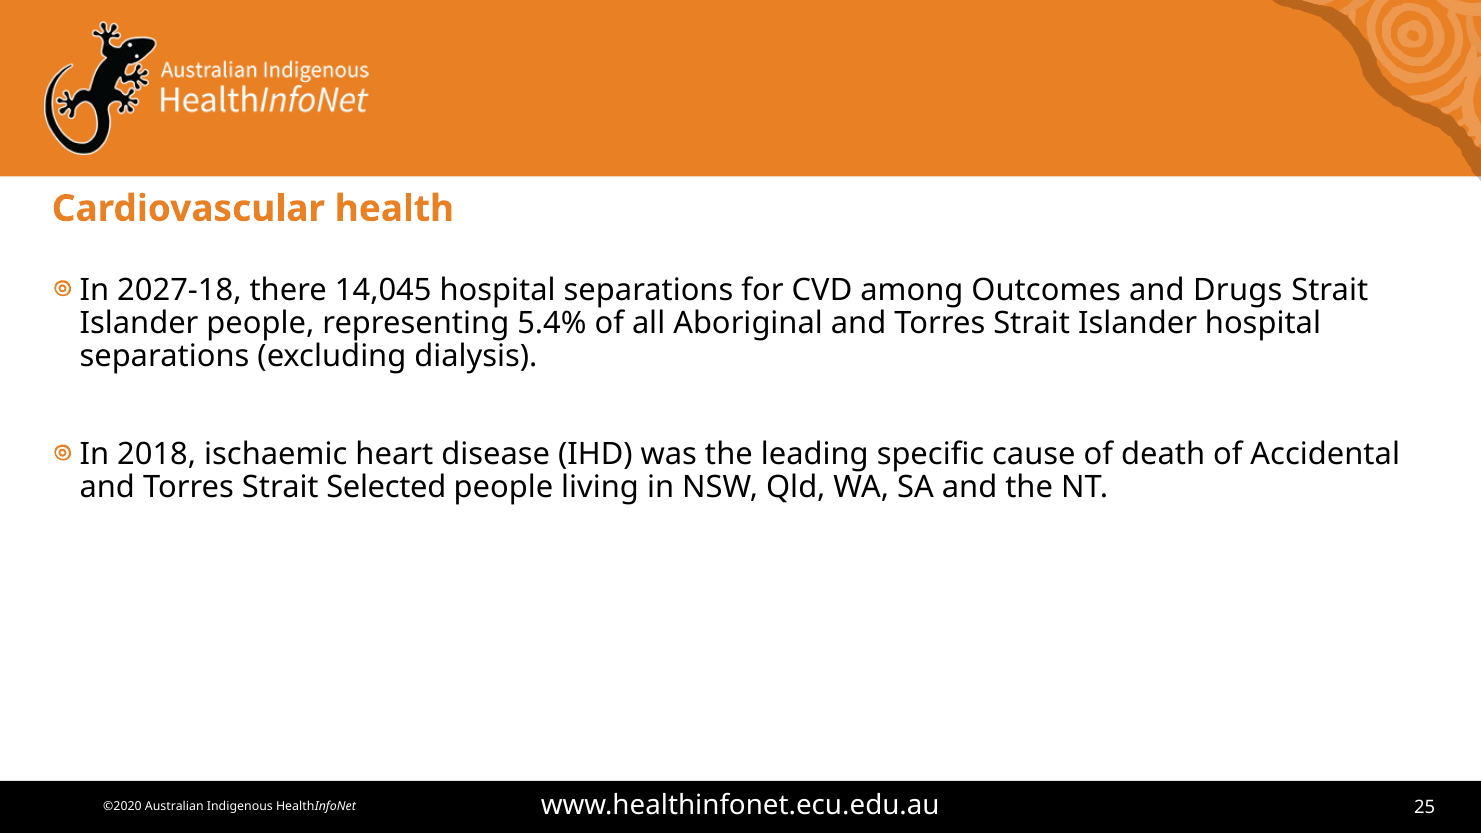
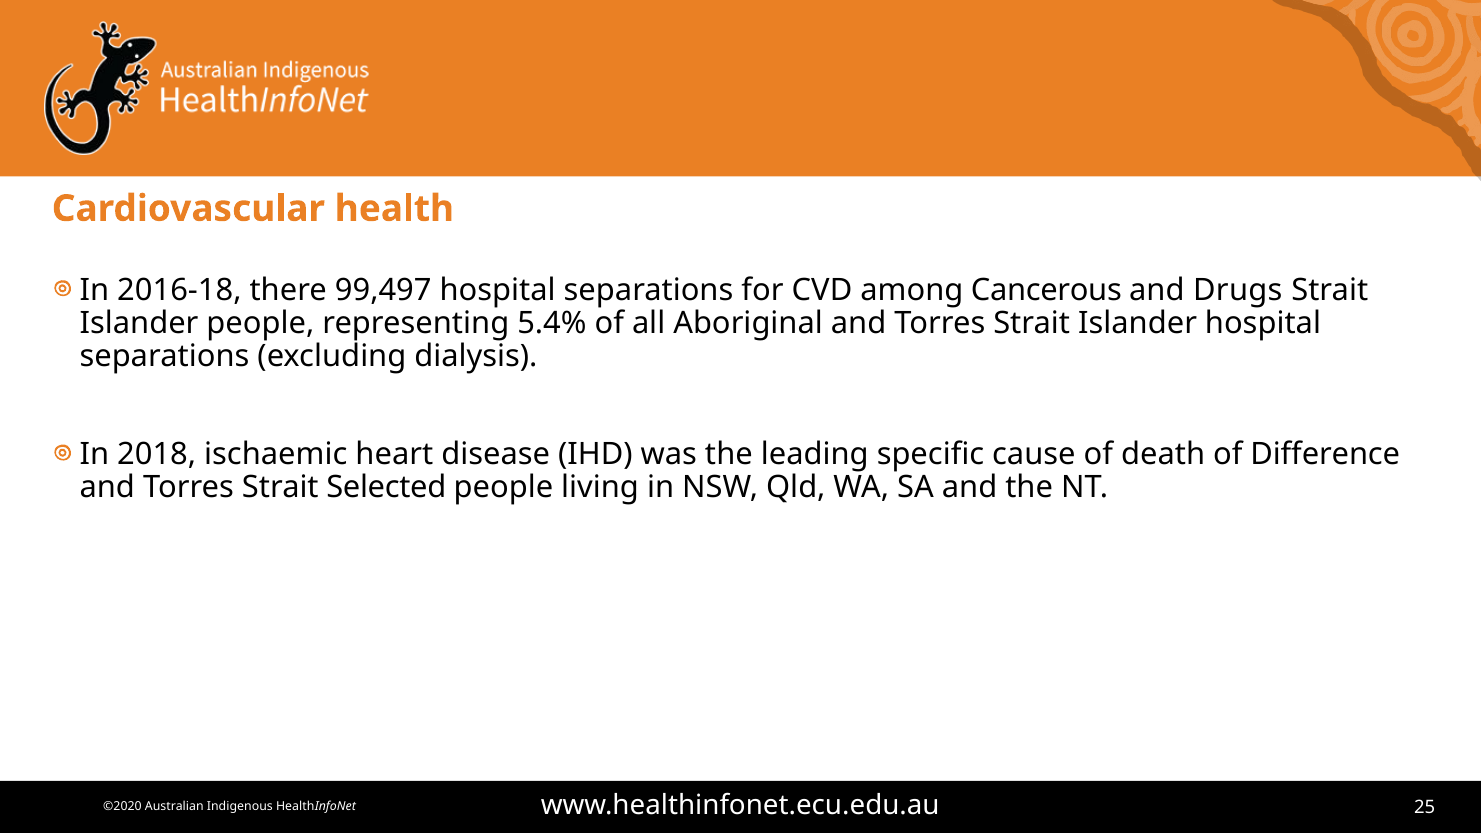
2027-18: 2027-18 -> 2016-18 (179, 290)
14,045: 14,045 -> 99,497 (383, 290)
Outcomes: Outcomes -> Cancerous (1046, 290)
Accidental: Accidental -> Difference (1325, 454)
